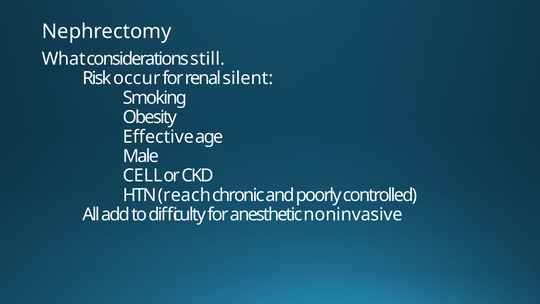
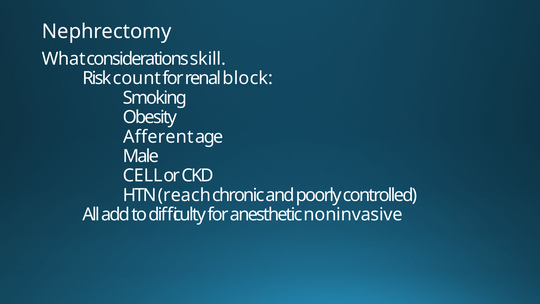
still: still -> skill (208, 59)
occur: occur -> count (137, 78)
silent: silent -> block (248, 78)
Effective: Effective -> Afferent (158, 137)
